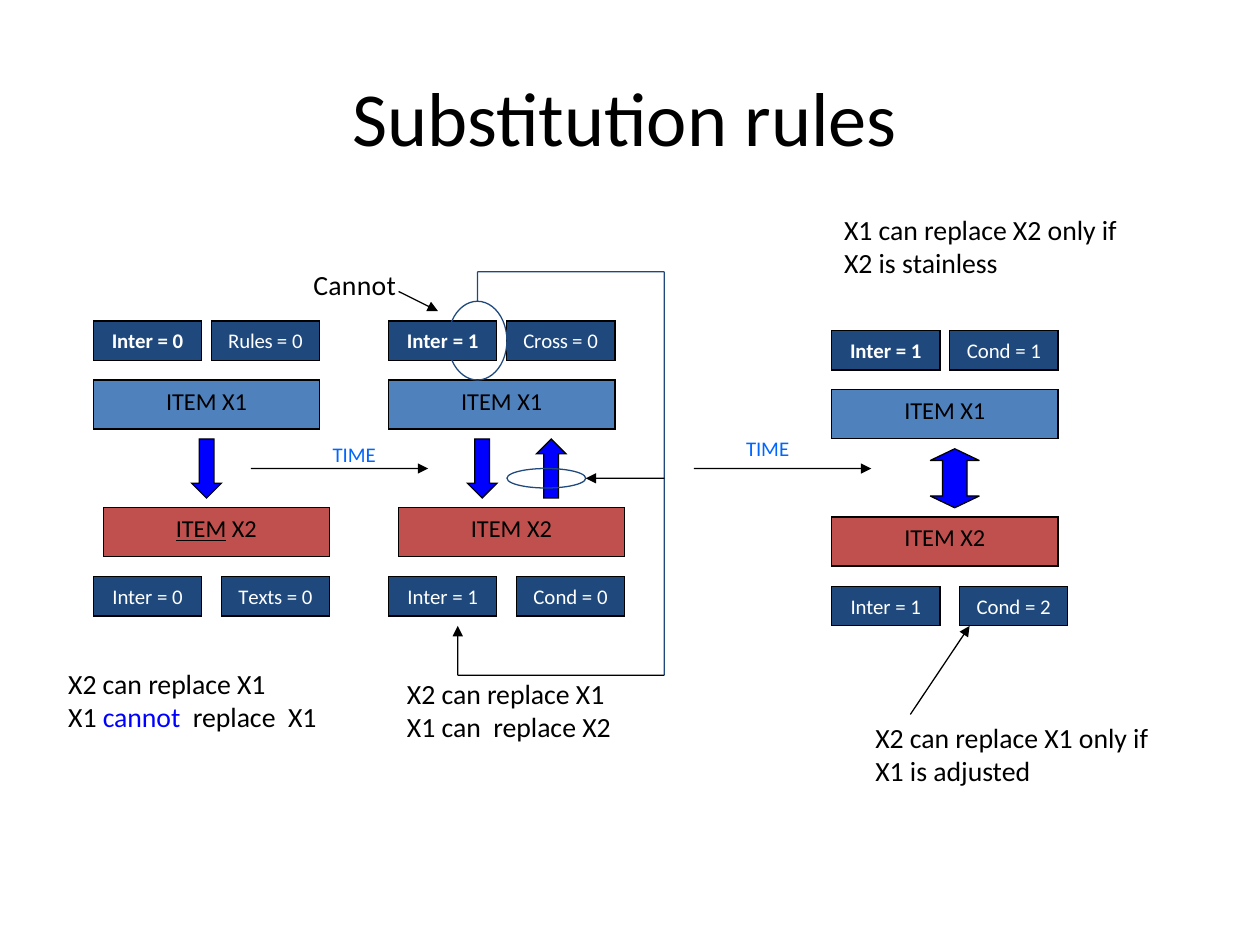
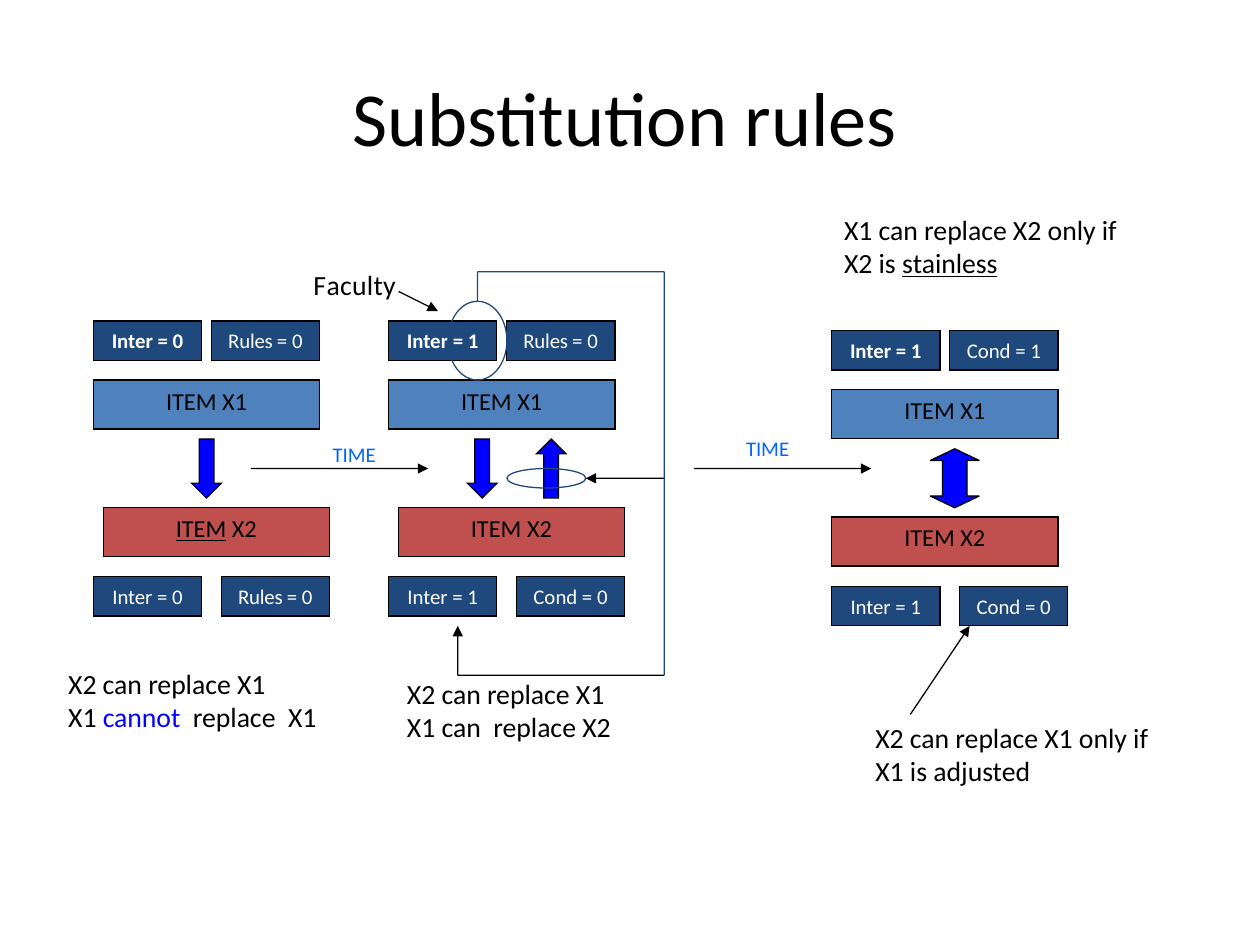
stainless underline: none -> present (950, 265)
Cannot: Cannot -> Faculty (355, 287)
1 Cross: Cross -> Rules (546, 342)
Texts: Texts -> Rules (260, 598)
2: 2 -> 0 (1045, 608)
